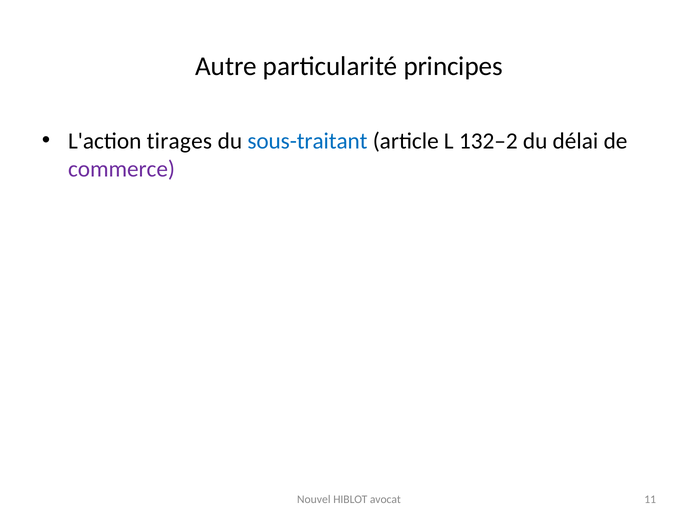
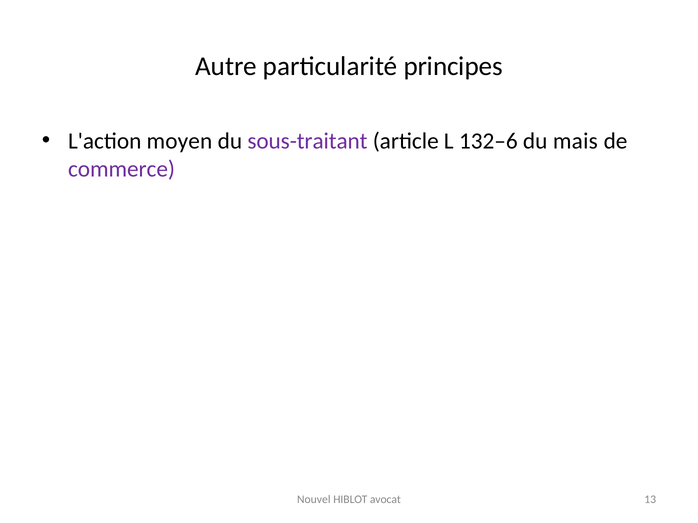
tirages: tirages -> moyen (179, 141)
sous-traitant colour: blue -> purple (307, 141)
132–2: 132–2 -> 132–6 (488, 141)
délai: délai -> mais (575, 141)
11: 11 -> 13 (650, 500)
